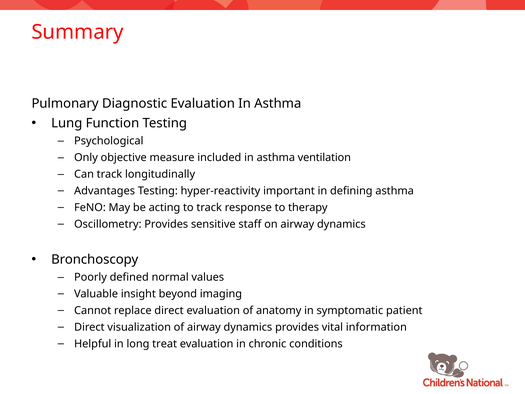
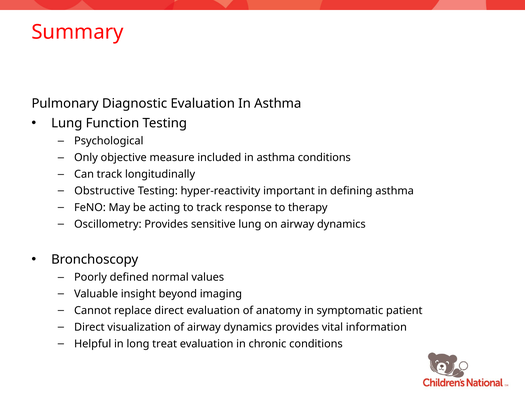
asthma ventilation: ventilation -> conditions (324, 158)
Advantages: Advantages -> Obstructive (105, 191)
sensitive staff: staff -> lung (250, 224)
